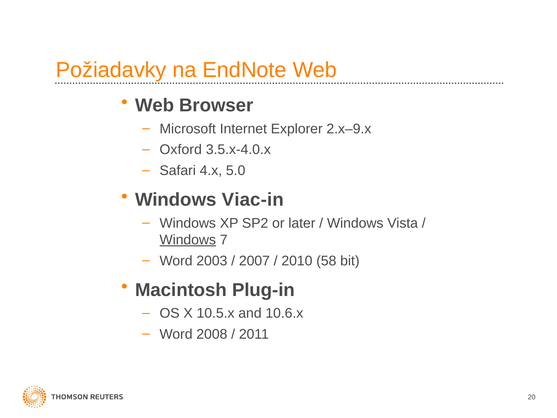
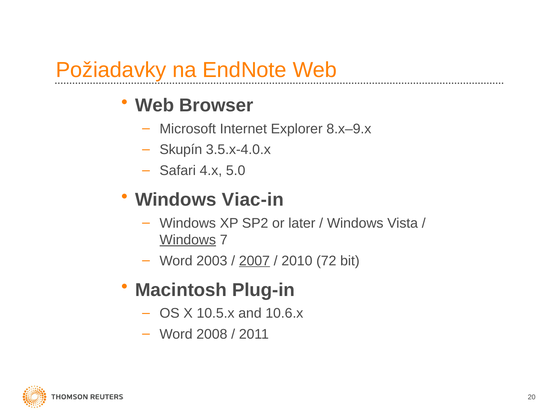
2.x–9.x: 2.x–9.x -> 8.x–9.x (349, 129)
Oxford: Oxford -> Skupín (181, 150)
2007 underline: none -> present (254, 261)
58: 58 -> 72 (326, 261)
